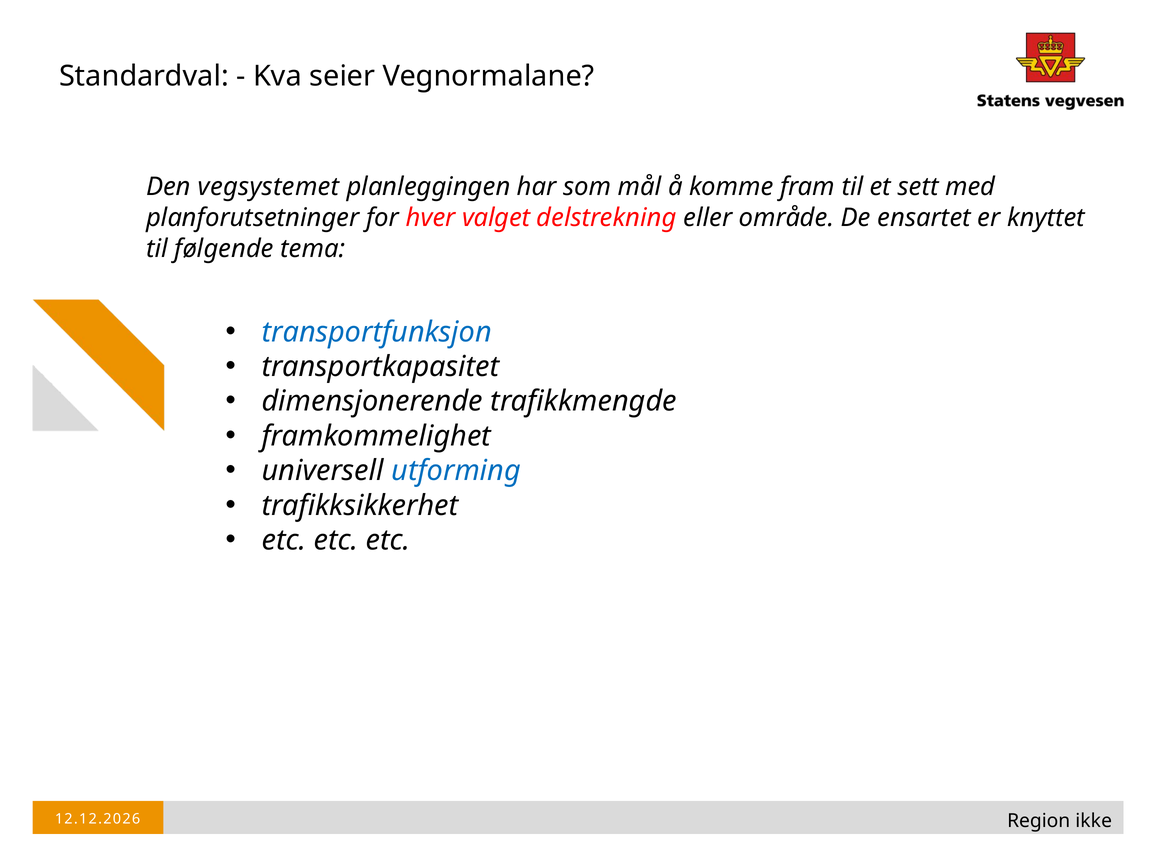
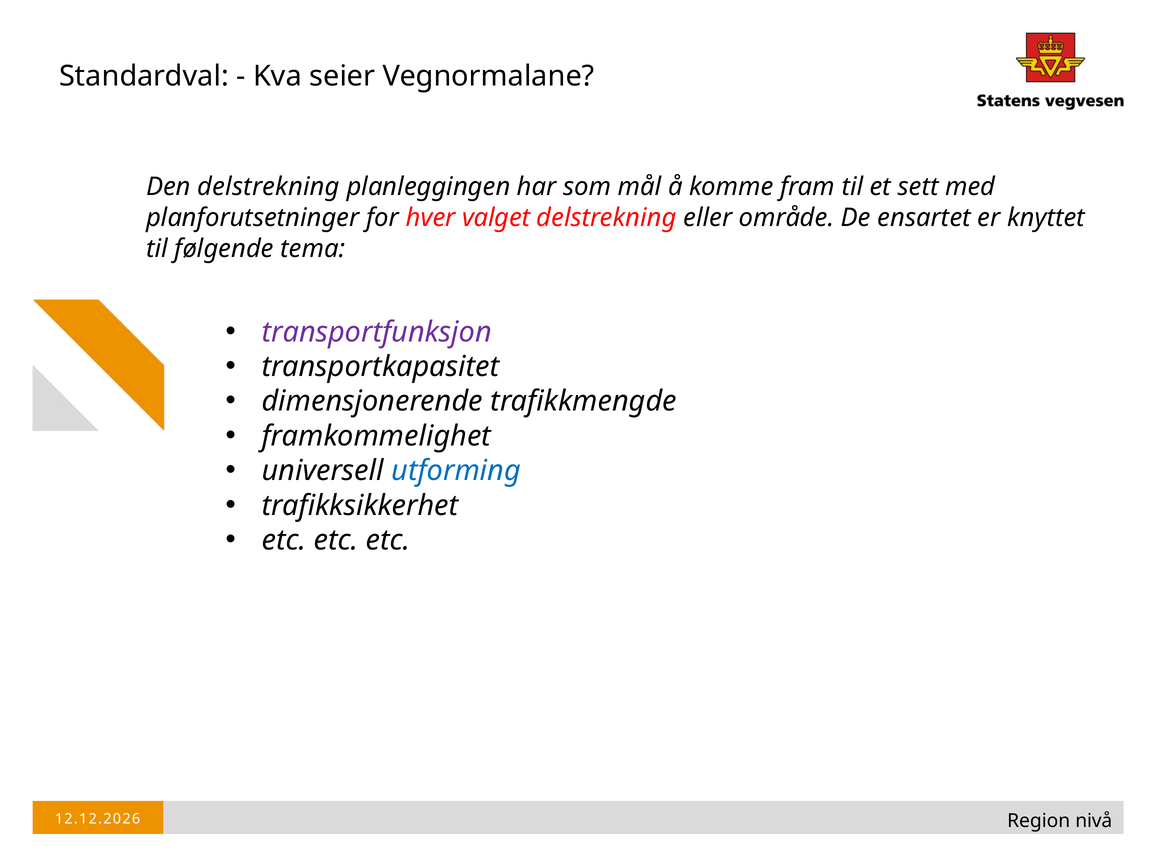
Den vegsystemet: vegsystemet -> delstrekning (269, 187)
transportfunksjon colour: blue -> purple (377, 332)
ikke: ikke -> nivå (1094, 821)
